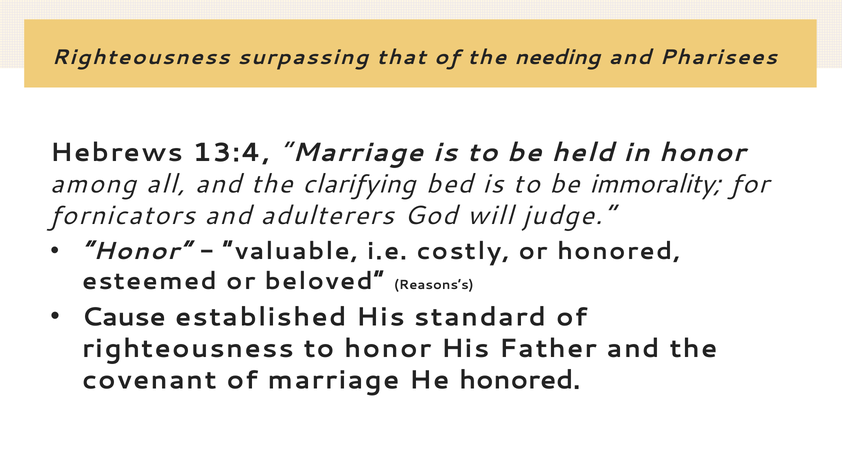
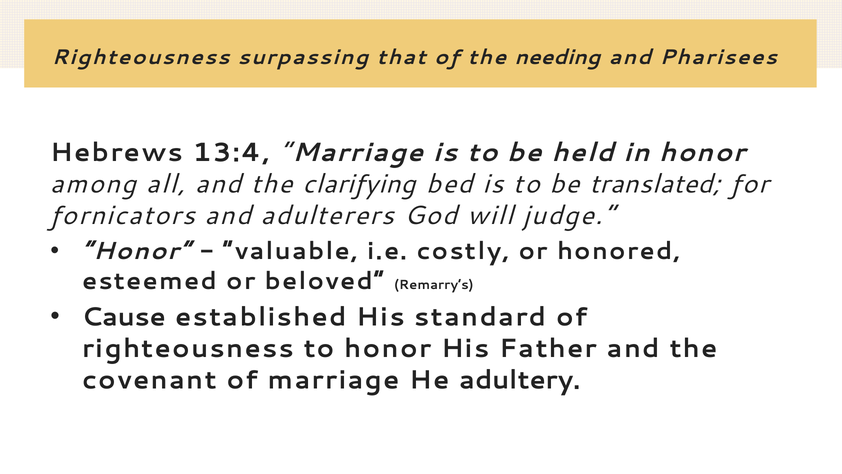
immorality: immorality -> translated (655, 184)
Reasons’s: Reasons’s -> Remarry’s (434, 284)
He honored: honored -> adultery (520, 380)
